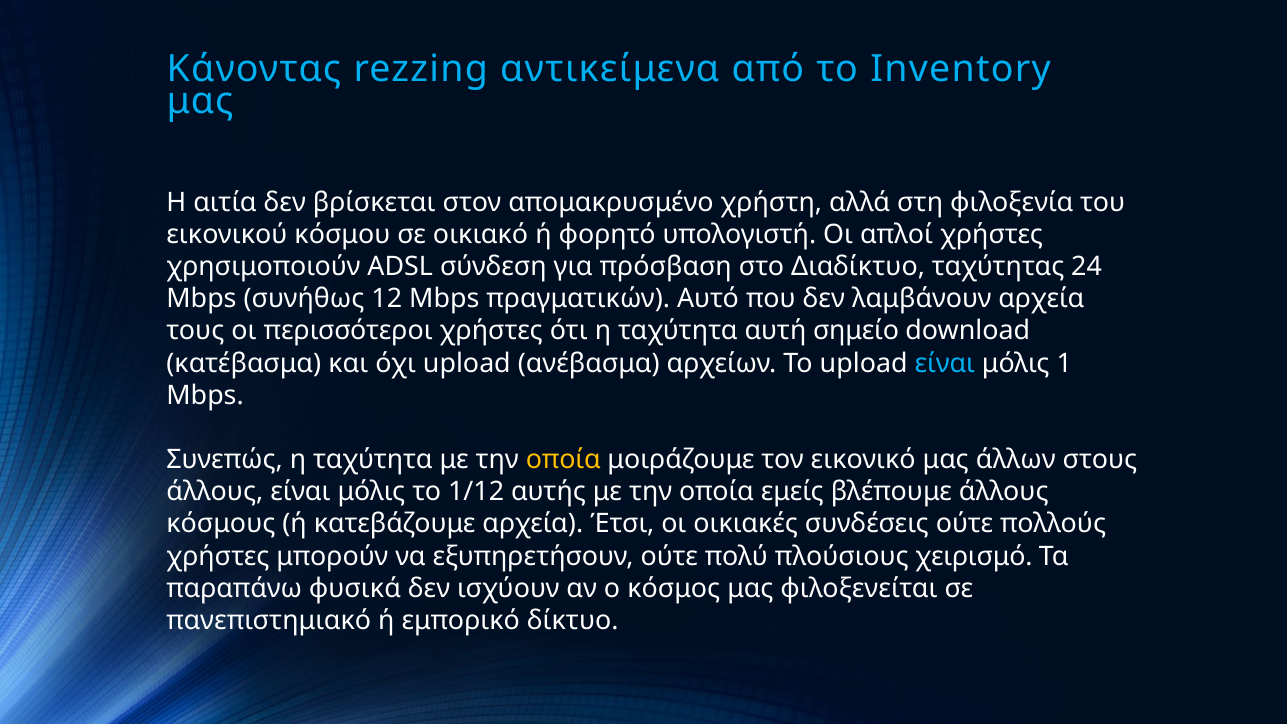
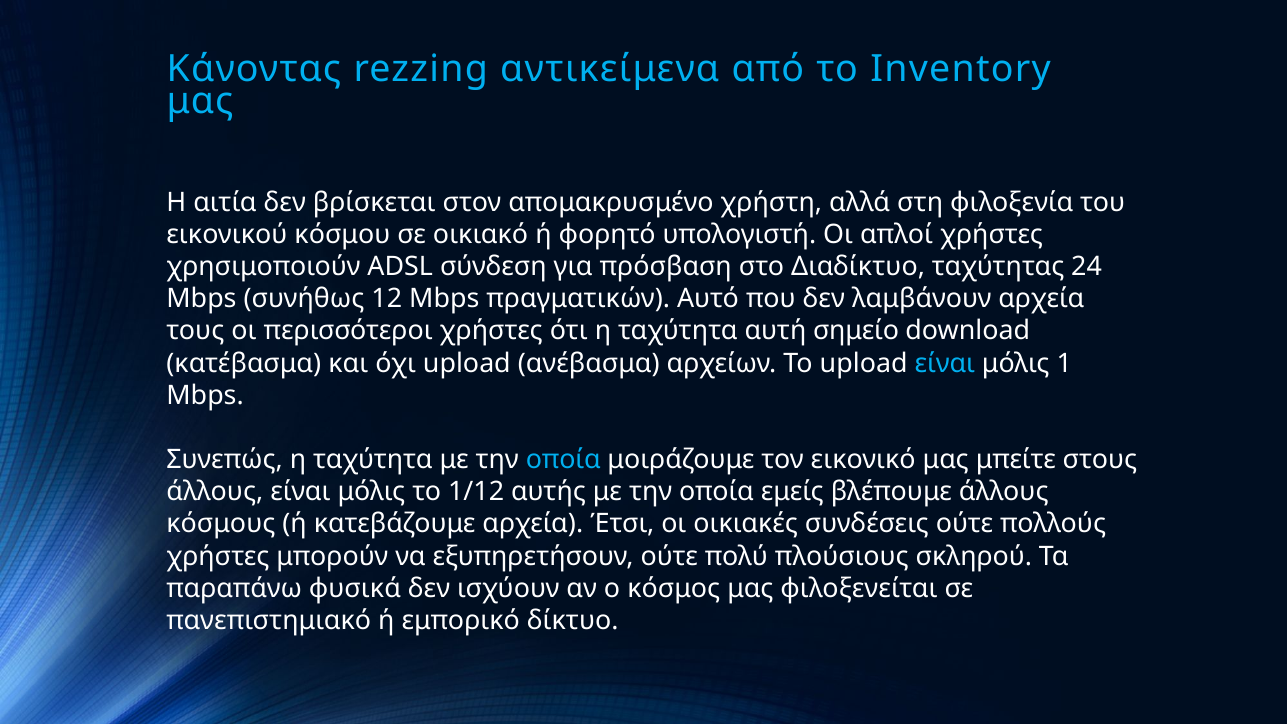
οποία colour: yellow -> light blue (563, 460)
άλλων: άλλων -> μπείτε (1016, 460)
χειρισμό: χειρισμό -> σκληρού (974, 556)
